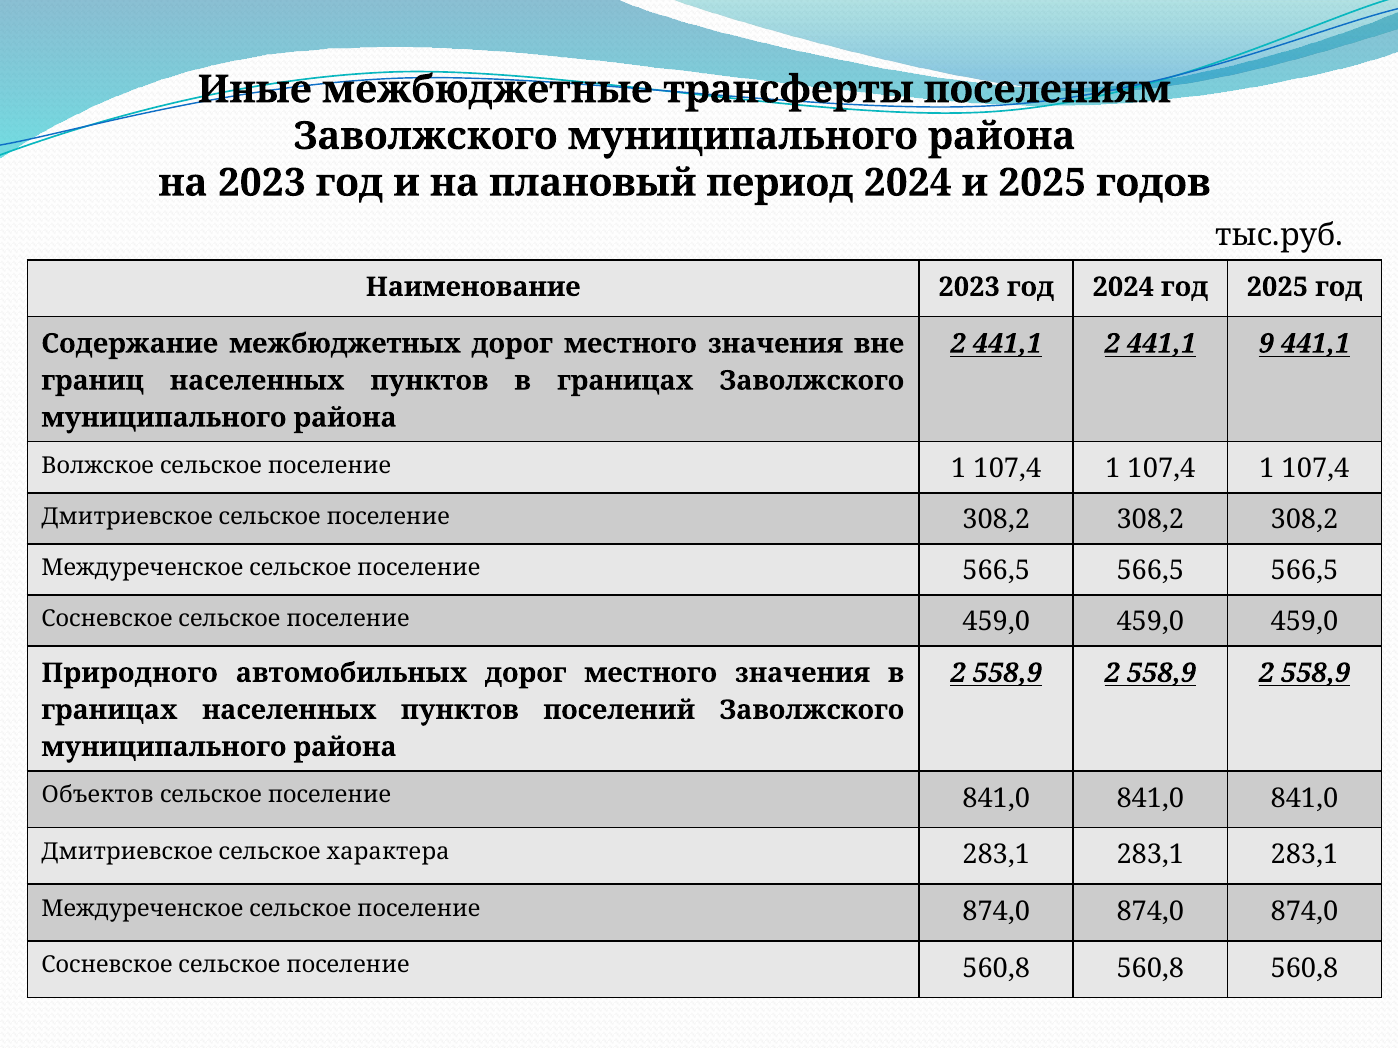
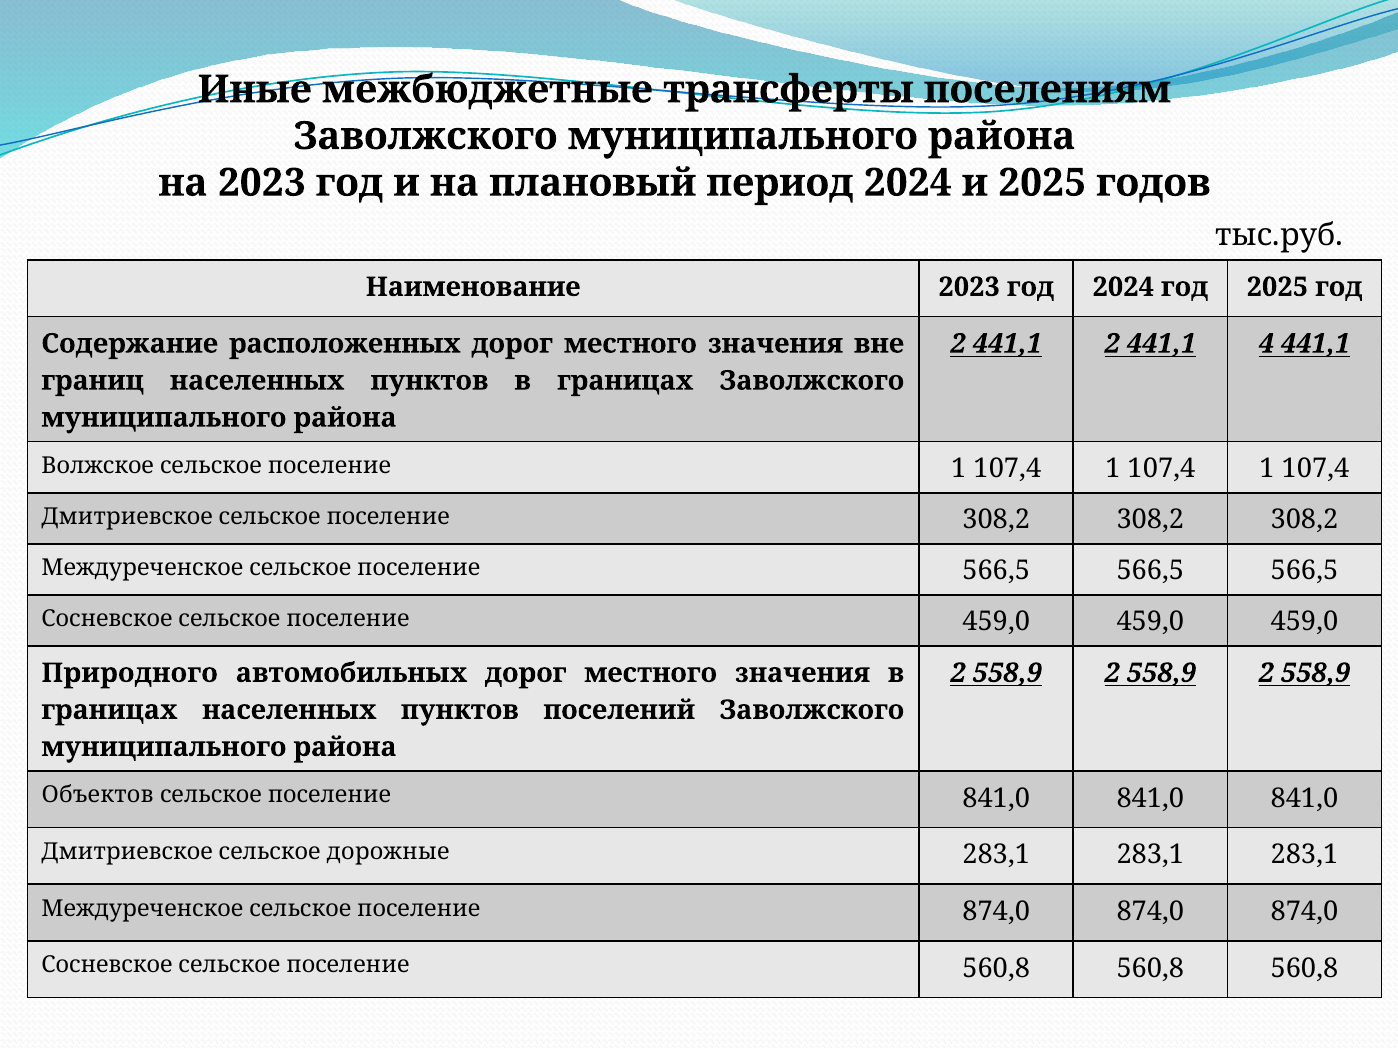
межбюджетных: межбюджетных -> расположенных (345, 344)
9: 9 -> 4 (1266, 344)
характера: характера -> дорожные (388, 852)
